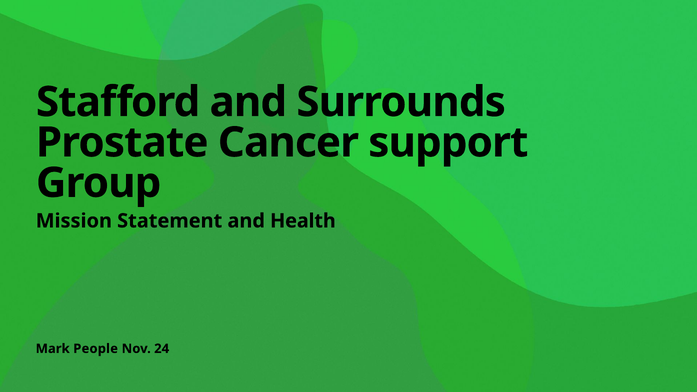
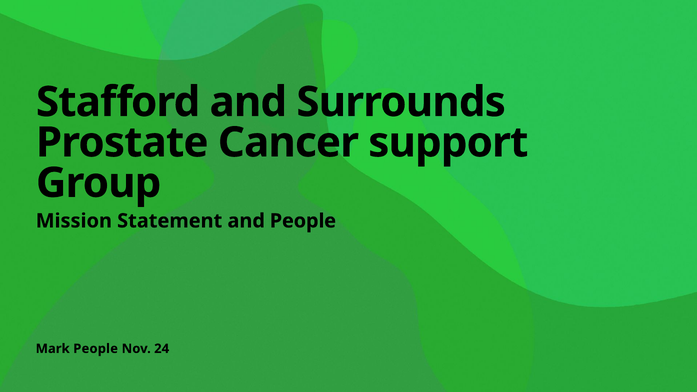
and Health: Health -> People (303, 221)
